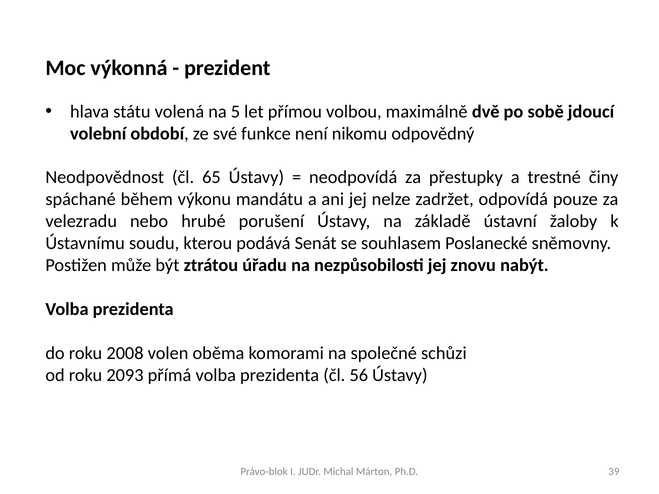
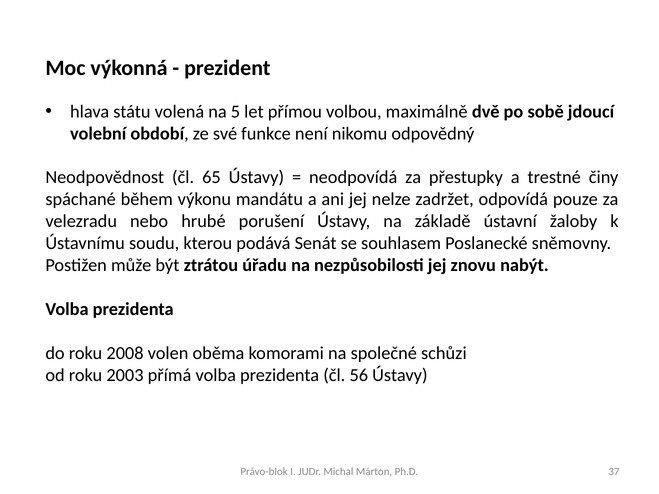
2093: 2093 -> 2003 (125, 375)
39: 39 -> 37 (614, 472)
